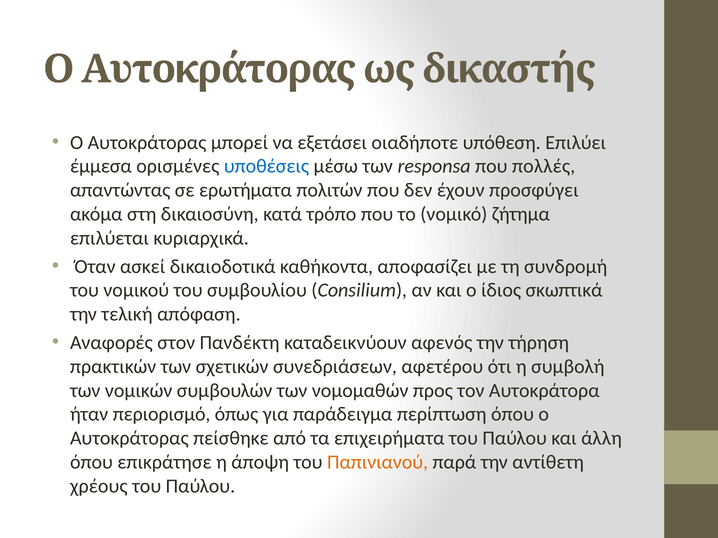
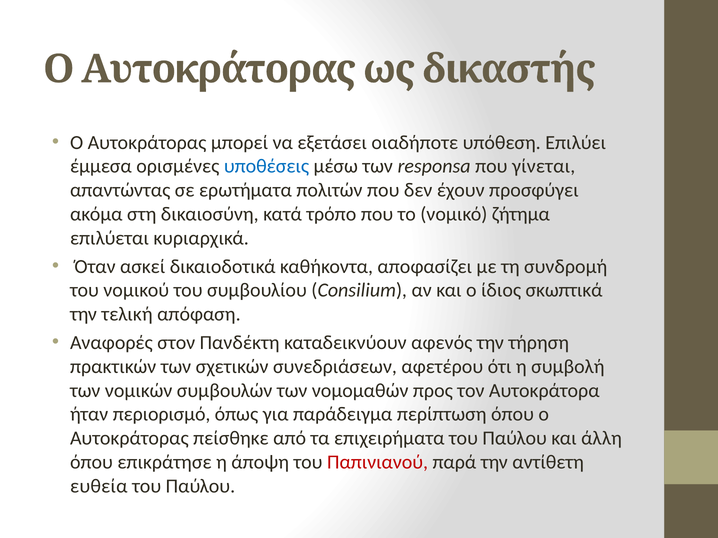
πολλές: πολλές -> γίνεται (544, 167)
Παπινιανού colour: orange -> red (378, 463)
χρέους: χρέους -> ευθεία (99, 487)
